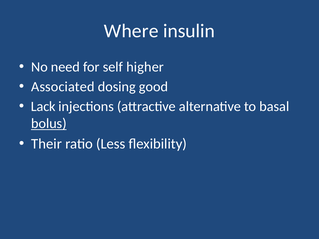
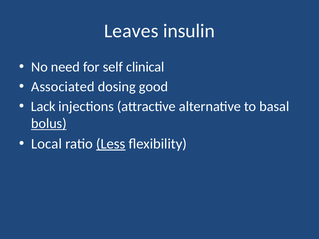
Where: Where -> Leaves (131, 31)
higher: higher -> clinical (145, 67)
Their: Their -> Local (47, 144)
Less underline: none -> present (111, 144)
